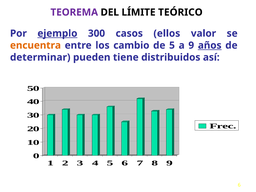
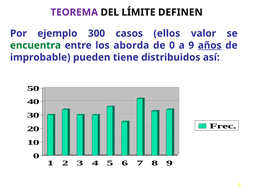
TEÓRICO: TEÓRICO -> DEFINEN (180, 12)
ejemplo underline: present -> none (57, 33)
encuentra colour: orange -> green (35, 45)
cambio: cambio -> aborda (131, 45)
de 5: 5 -> 0 (172, 45)
determinar: determinar -> improbable (40, 57)
